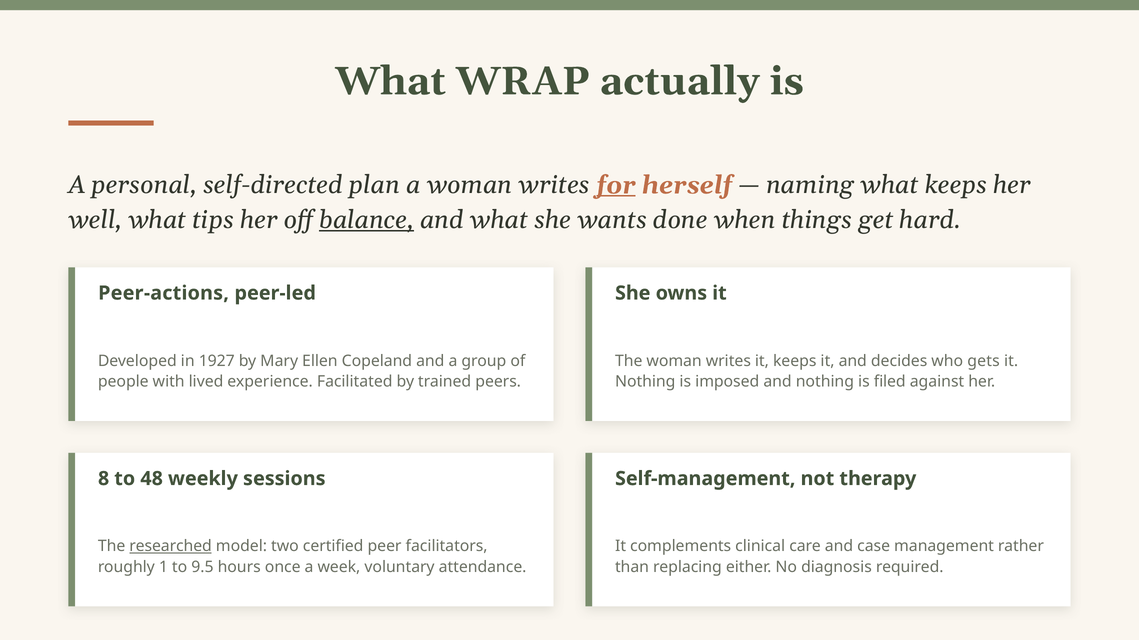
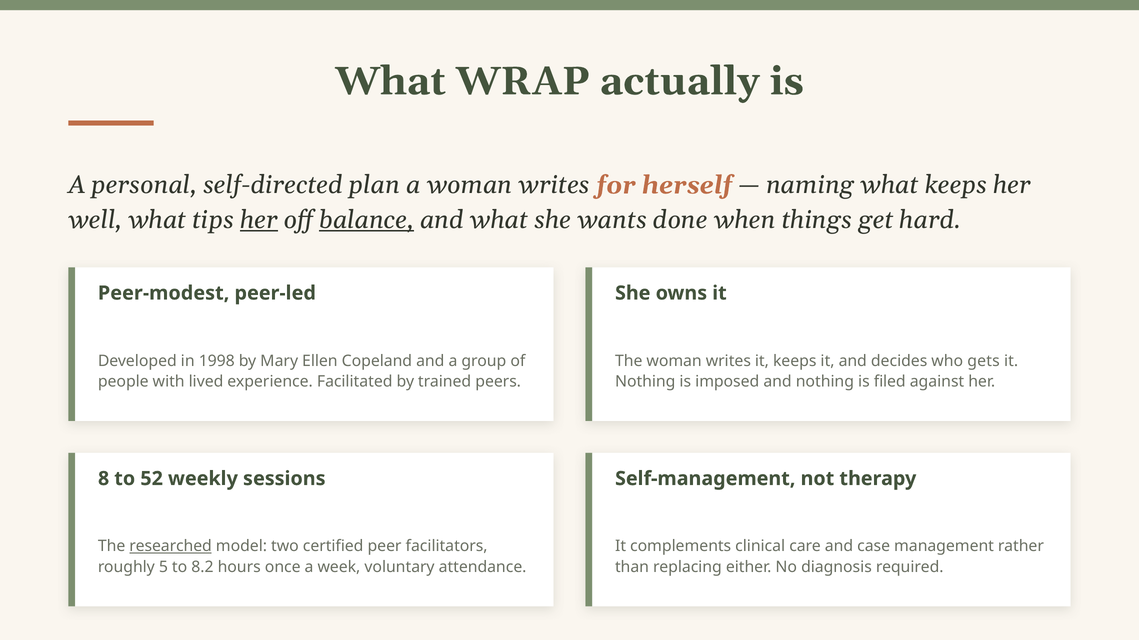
for underline: present -> none (616, 185)
her underline: none -> present (259, 220)
Peer-actions: Peer-actions -> Peer-modest (164, 293)
1927: 1927 -> 1998 (217, 361)
48: 48 -> 52 (152, 479)
1: 1 -> 5 (163, 568)
9.5: 9.5 -> 8.2 (202, 568)
